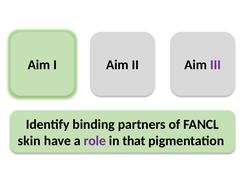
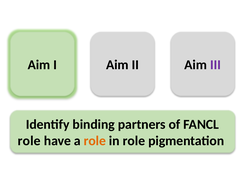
skin: skin -> role (29, 141)
role colour: purple -> orange (95, 141)
in that: that -> role (134, 141)
